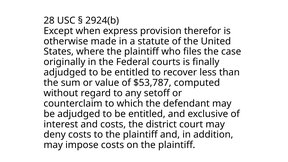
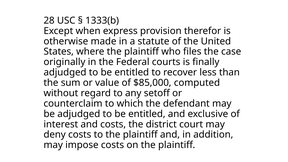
2924(b: 2924(b -> 1333(b (102, 20)
$53,787: $53,787 -> $85,000 (152, 83)
